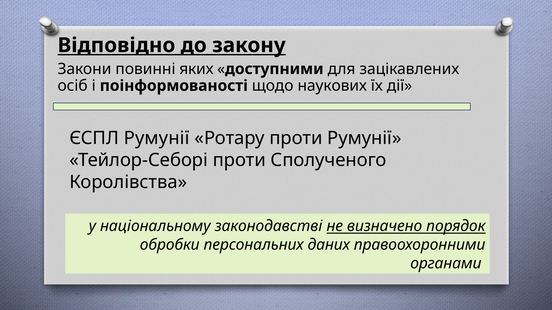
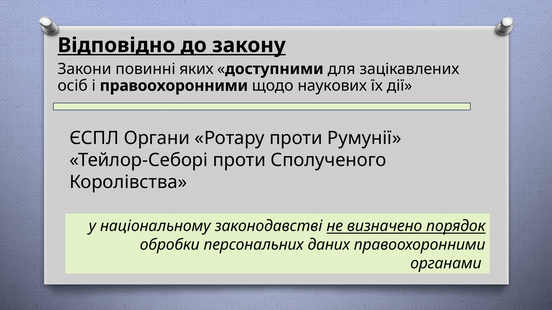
і поінформованості: поінформованості -> правоохоронними (174, 86)
ЄСПЛ Румунії: Румунії -> Органи (157, 138)
